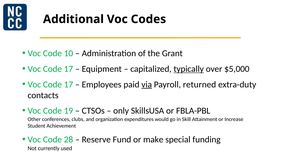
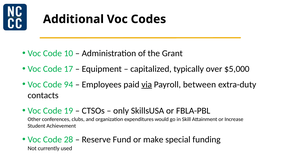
typically underline: present -> none (189, 69)
17: 17 -> 94 (69, 85)
returned: returned -> between (199, 85)
